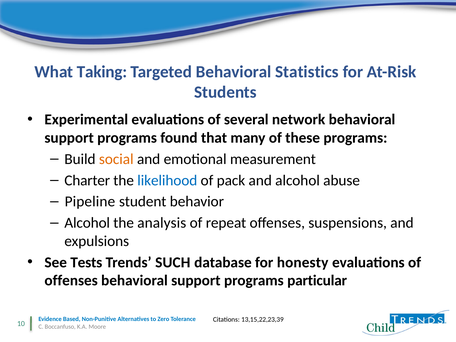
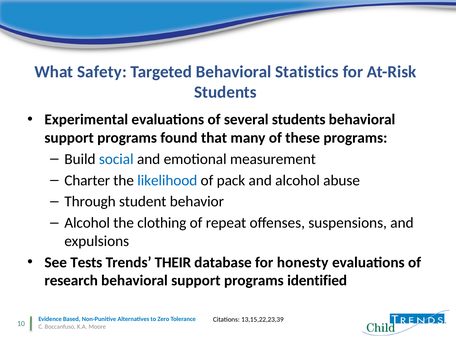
Taking: Taking -> Safety (102, 72)
several network: network -> students (299, 120)
social colour: orange -> blue (116, 159)
Pipeline: Pipeline -> Through (90, 202)
analysis: analysis -> clothing (162, 223)
SUCH: SUCH -> THEIR (173, 262)
offenses: offenses -> research (71, 281)
particular: particular -> identified (317, 281)
